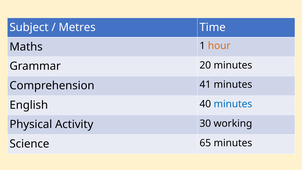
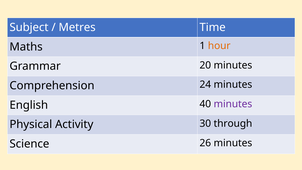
41: 41 -> 24 (205, 85)
minutes colour: blue -> purple (233, 104)
working: working -> through (233, 123)
65: 65 -> 26 (205, 143)
